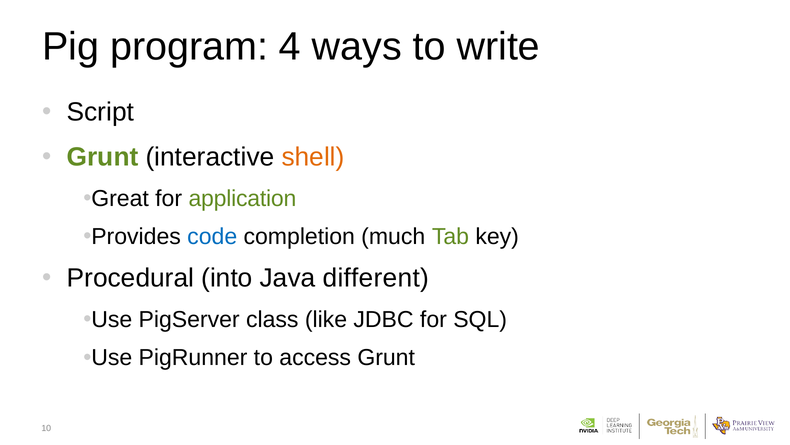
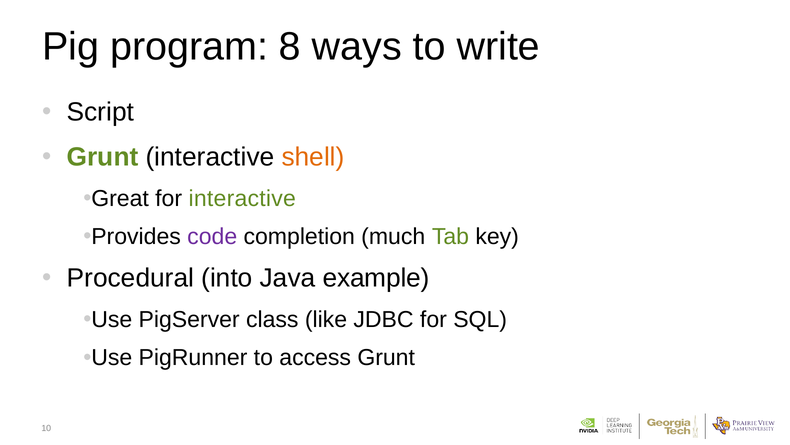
4: 4 -> 8 (290, 47)
for application: application -> interactive (242, 198)
code colour: blue -> purple (212, 236)
different: different -> example (376, 278)
